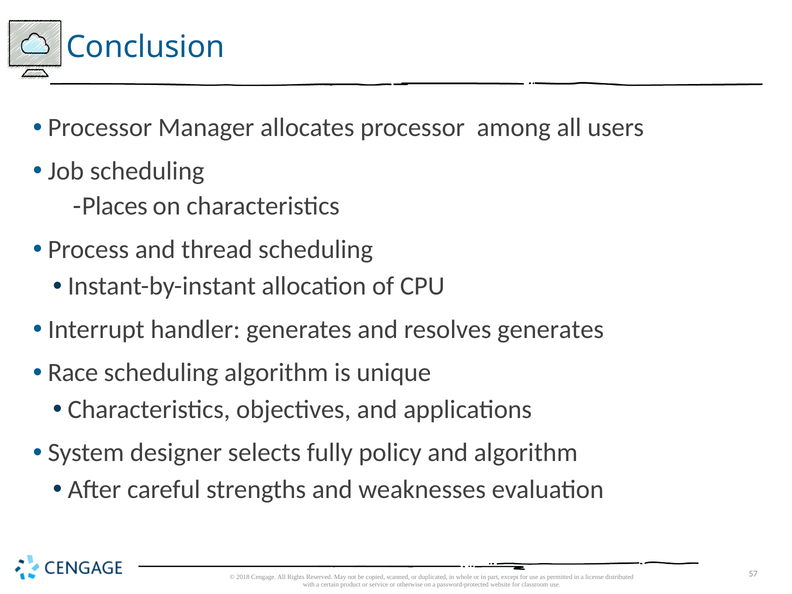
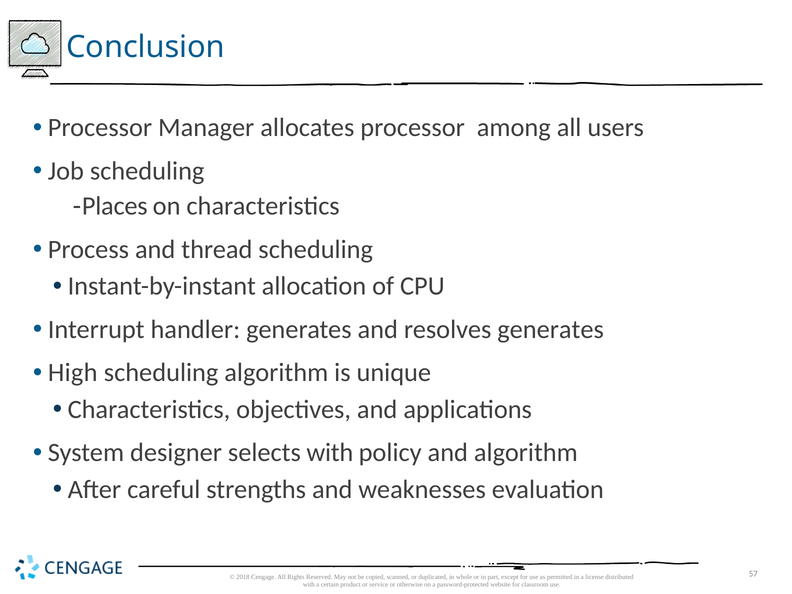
Race: Race -> High (73, 373)
selects fully: fully -> with (330, 453)
